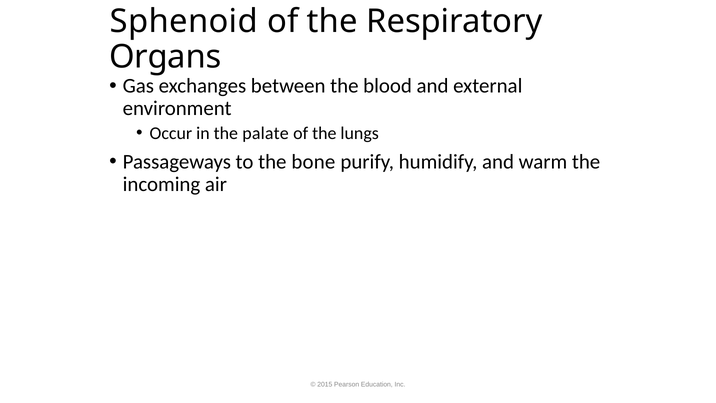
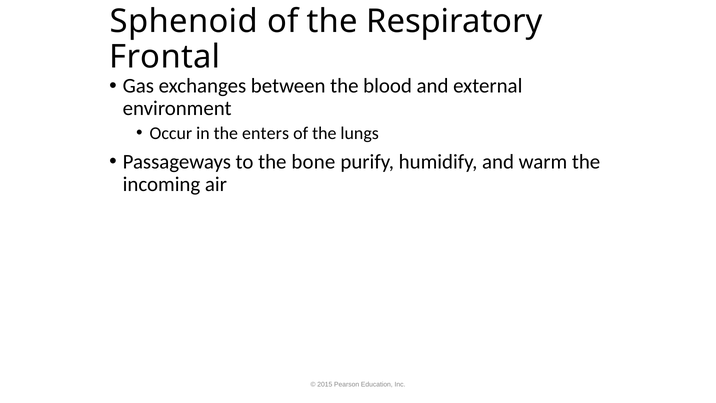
Organs: Organs -> Frontal (165, 57)
palate: palate -> enters (266, 133)
